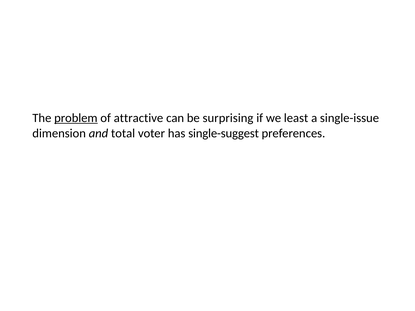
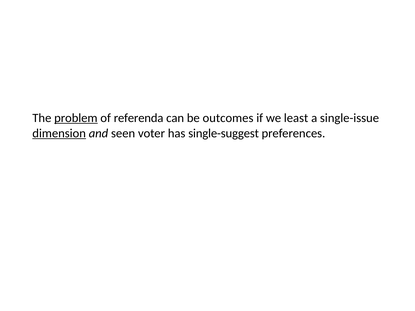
attractive: attractive -> referenda (139, 118)
surprising: surprising -> outcomes (228, 118)
dimension underline: none -> present (59, 134)
total: total -> seen (123, 134)
